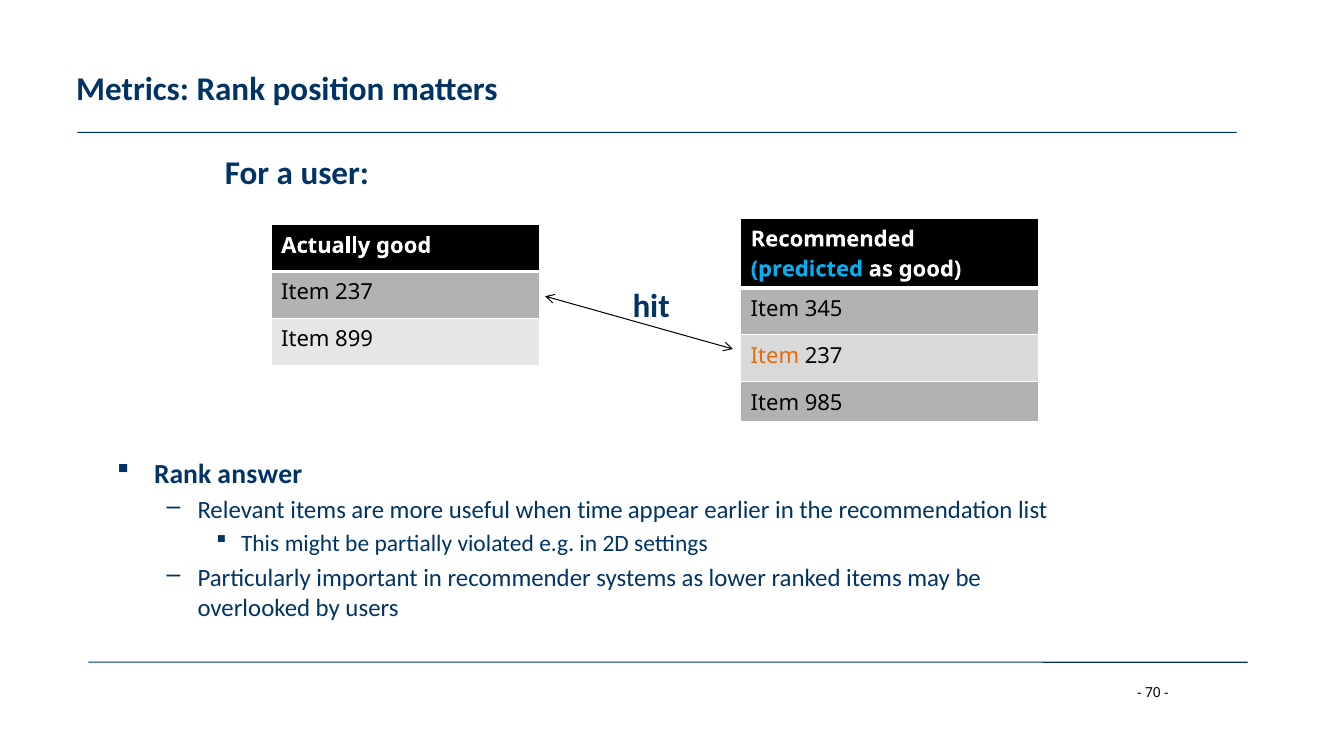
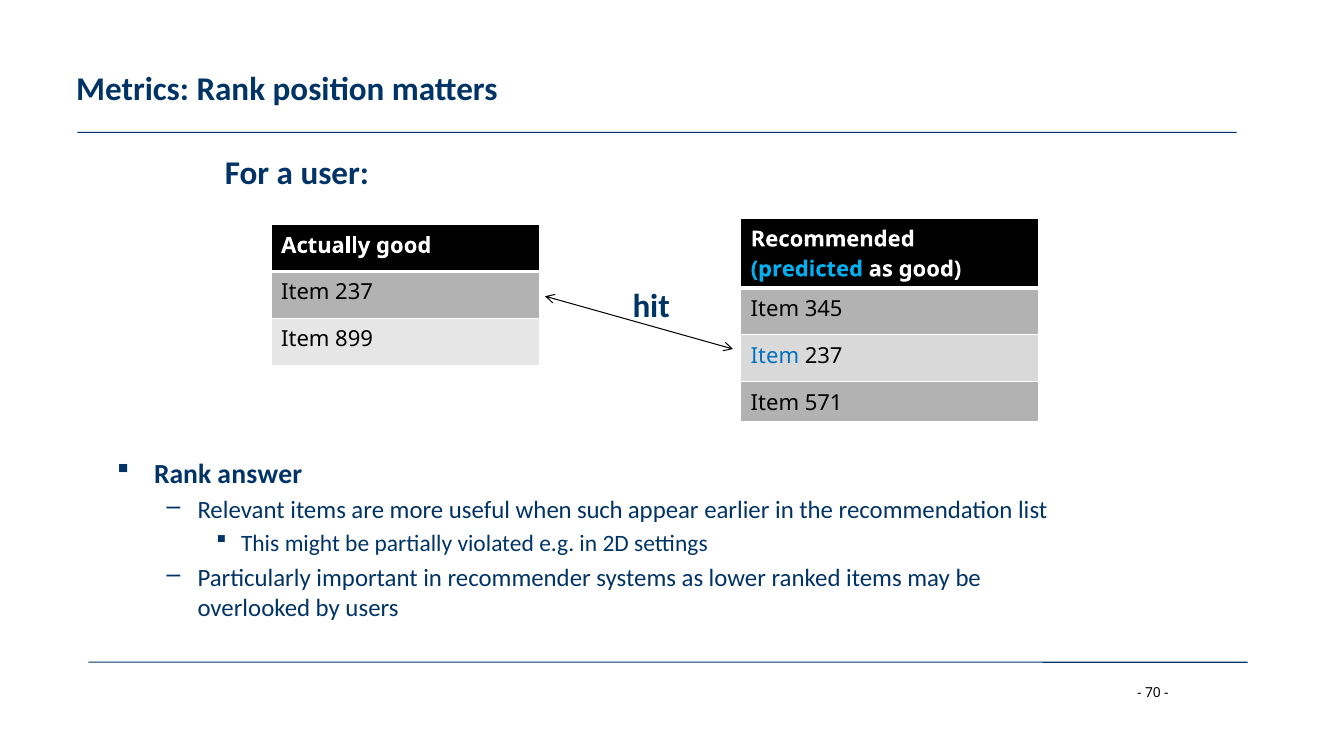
Item colour: orange -> blue (775, 356)
985: 985 -> 571 (824, 403)
time: time -> such (600, 511)
